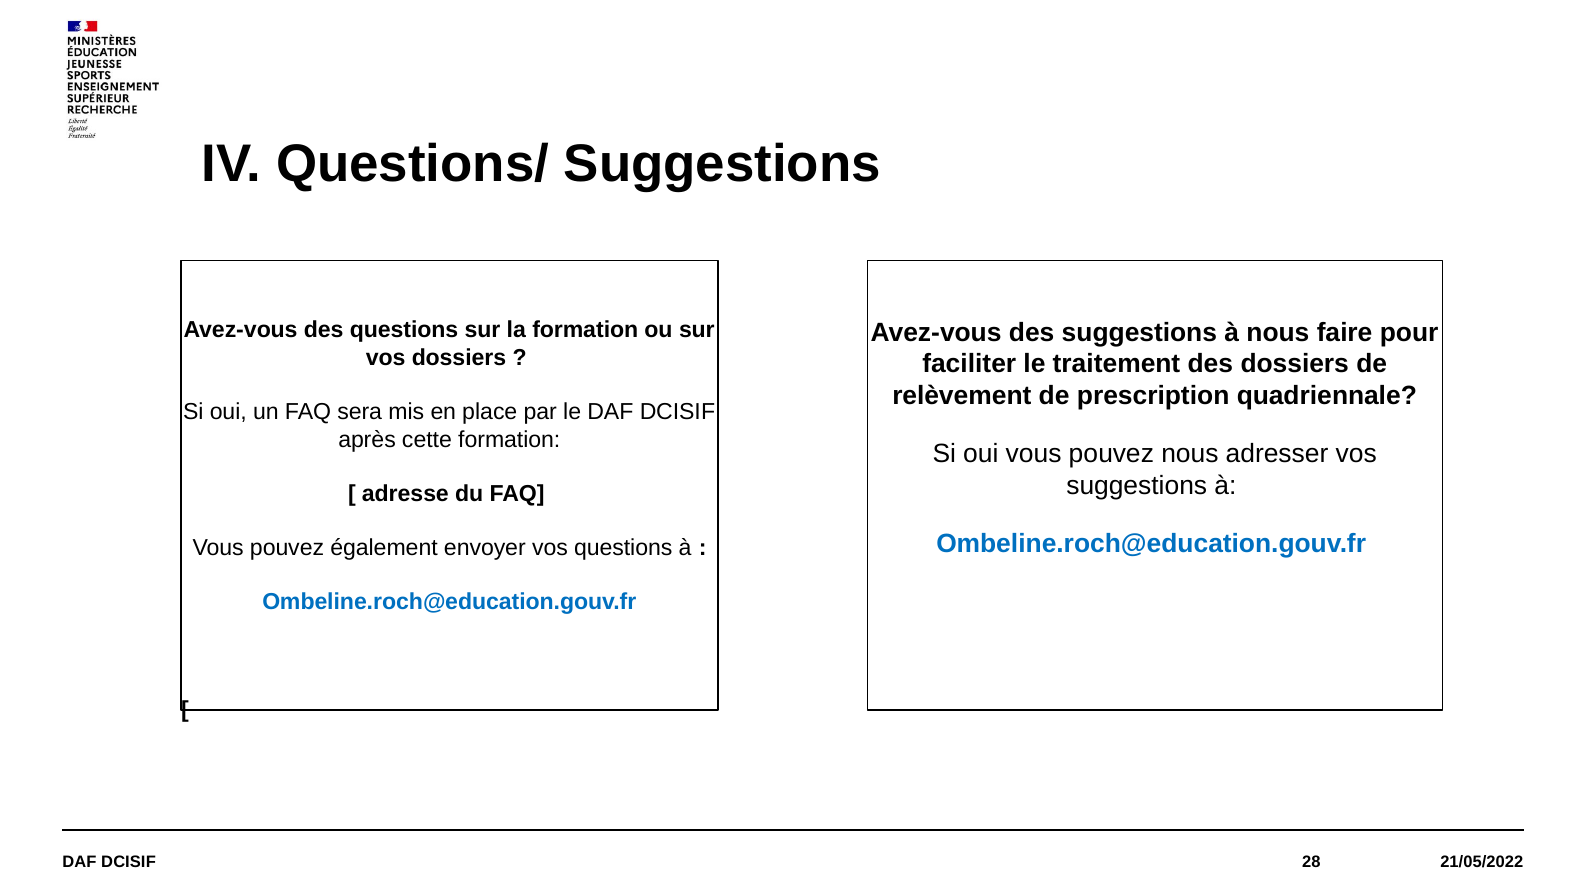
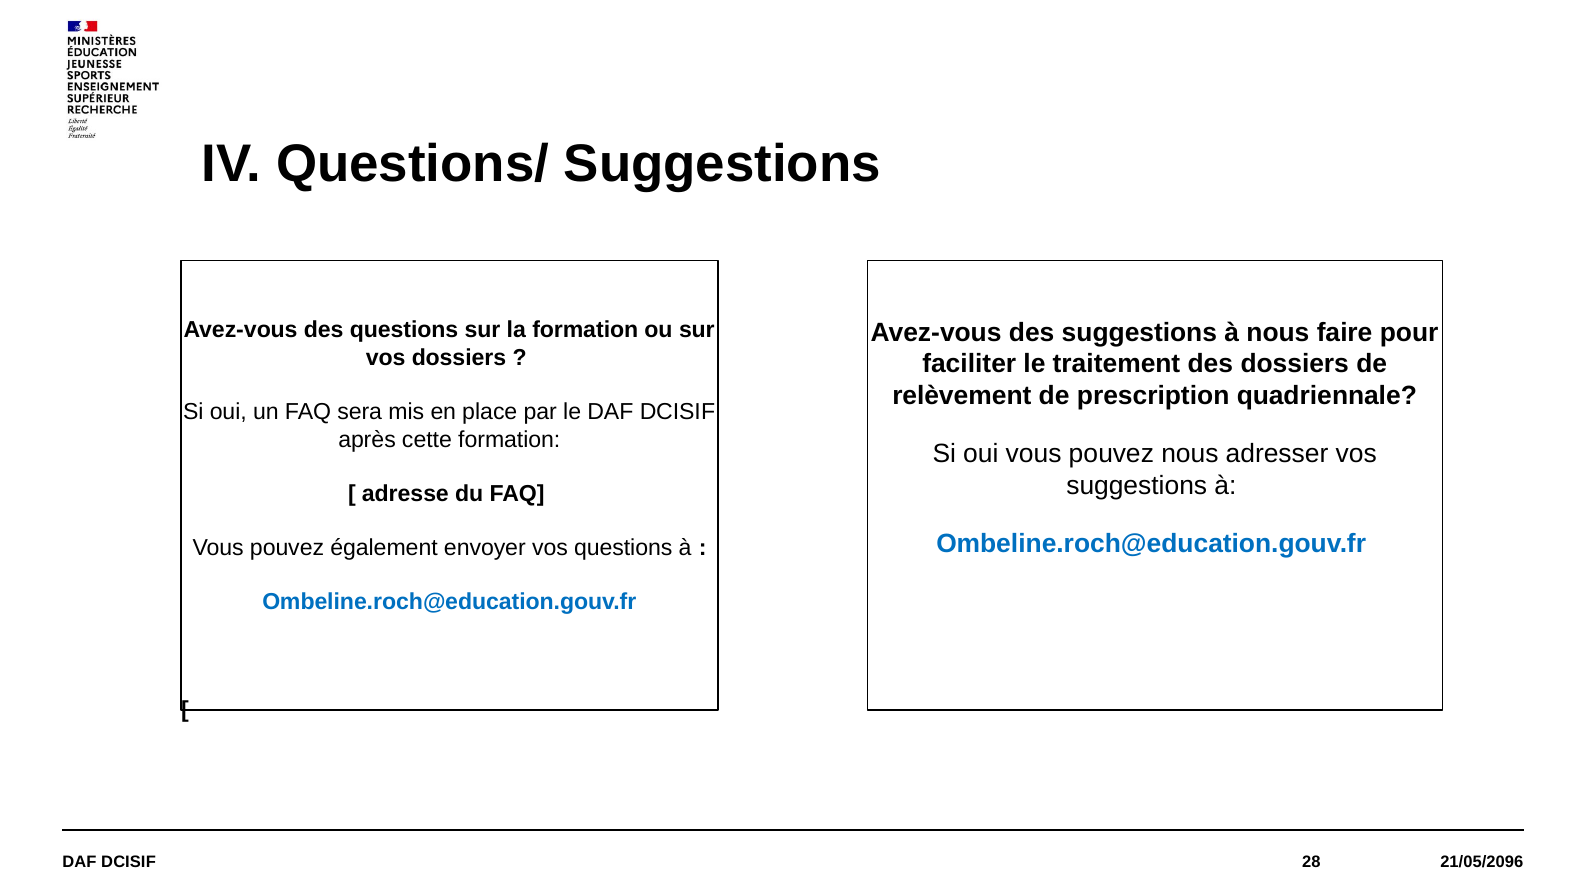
21/05/2022: 21/05/2022 -> 21/05/2096 (1482, 862)
